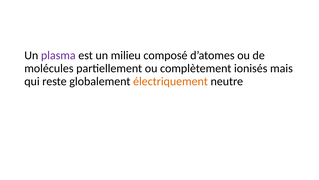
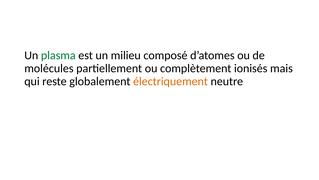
plasma colour: purple -> green (58, 55)
